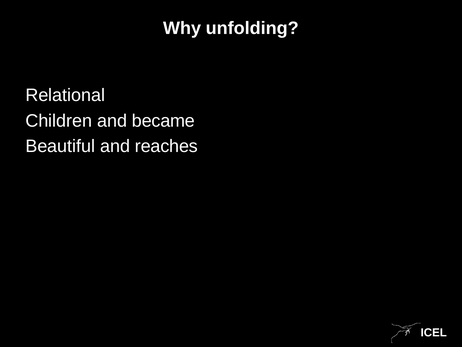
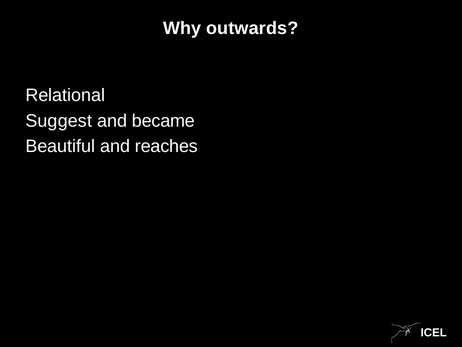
unfolding: unfolding -> outwards (252, 28)
Children: Children -> Suggest (59, 121)
